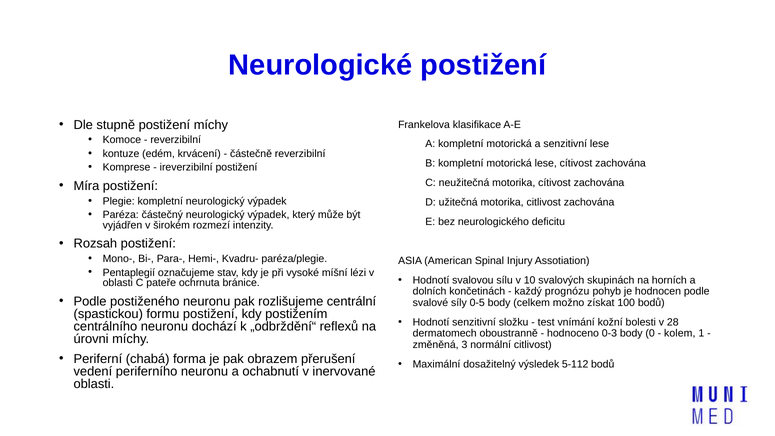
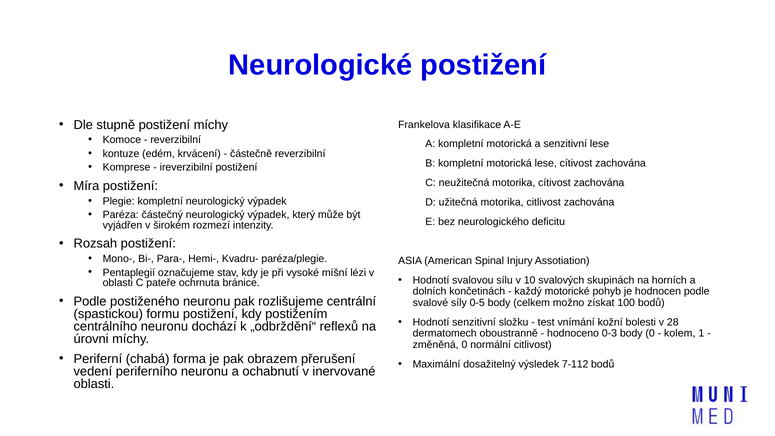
prognózu: prognózu -> motorické (567, 291)
změněná 3: 3 -> 0 (464, 345)
5-112: 5-112 -> 7-112 (575, 364)
